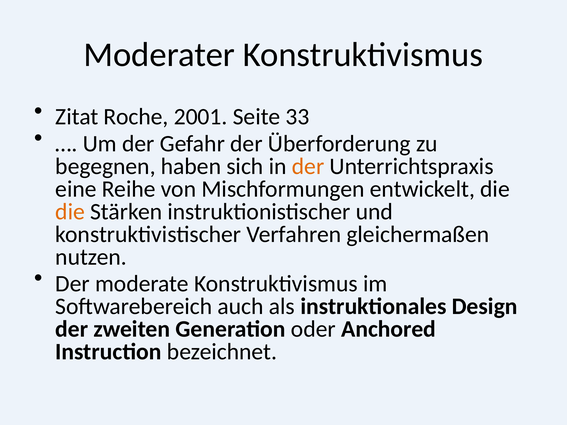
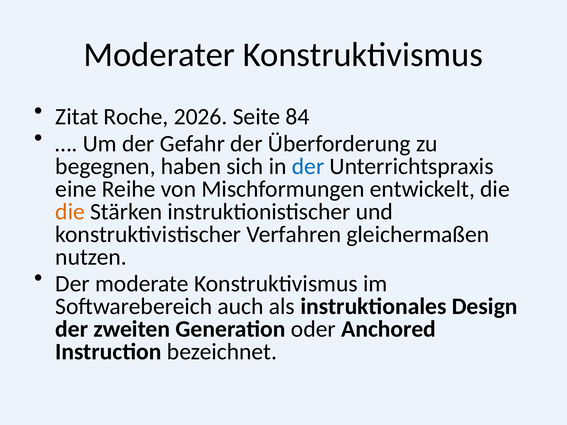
2001: 2001 -> 2026 (201, 117)
33: 33 -> 84 (298, 117)
der colour: orange -> blue (308, 166)
